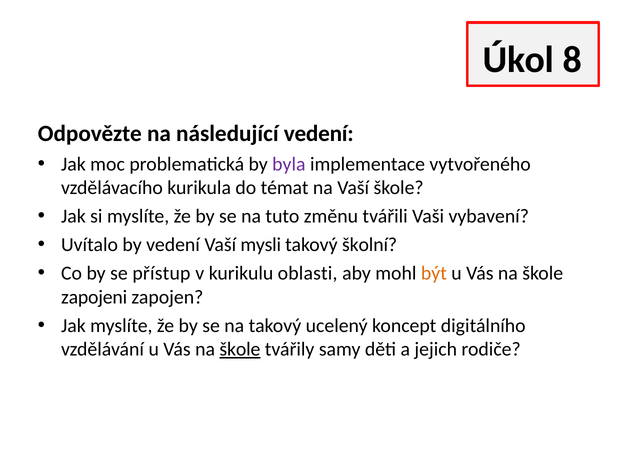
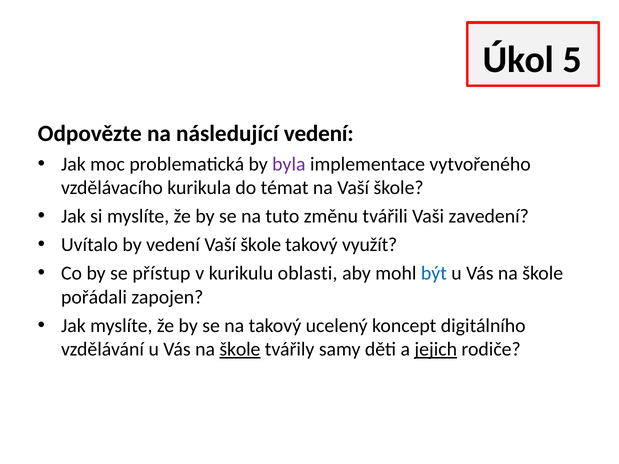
8: 8 -> 5 (572, 60)
vybavení: vybavení -> zavedení (489, 216)
vedení Vaší mysli: mysli -> škole (261, 245)
školní: školní -> využít (370, 245)
být colour: orange -> blue (434, 273)
zapojeni: zapojeni -> pořádali (94, 297)
jejich underline: none -> present (436, 349)
